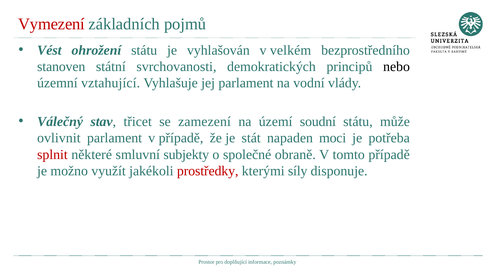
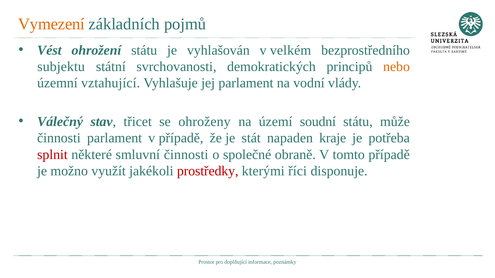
Vymezení colour: red -> orange (52, 24)
stanoven: stanoven -> subjektu (61, 67)
nebo colour: black -> orange (397, 67)
zamezení: zamezení -> ohroženy (205, 122)
ovlivnit: ovlivnit -> činnosti (59, 138)
moci: moci -> kraje (333, 138)
smluvní subjekty: subjekty -> činnosti (186, 155)
síly: síly -> říci (298, 171)
